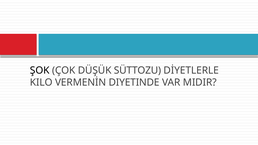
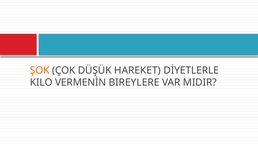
ŞOK colour: black -> orange (40, 70)
SÜTTOZU: SÜTTOZU -> HAREKET (137, 70)
DIYETINDE: DIYETINDE -> BIREYLERE (134, 82)
